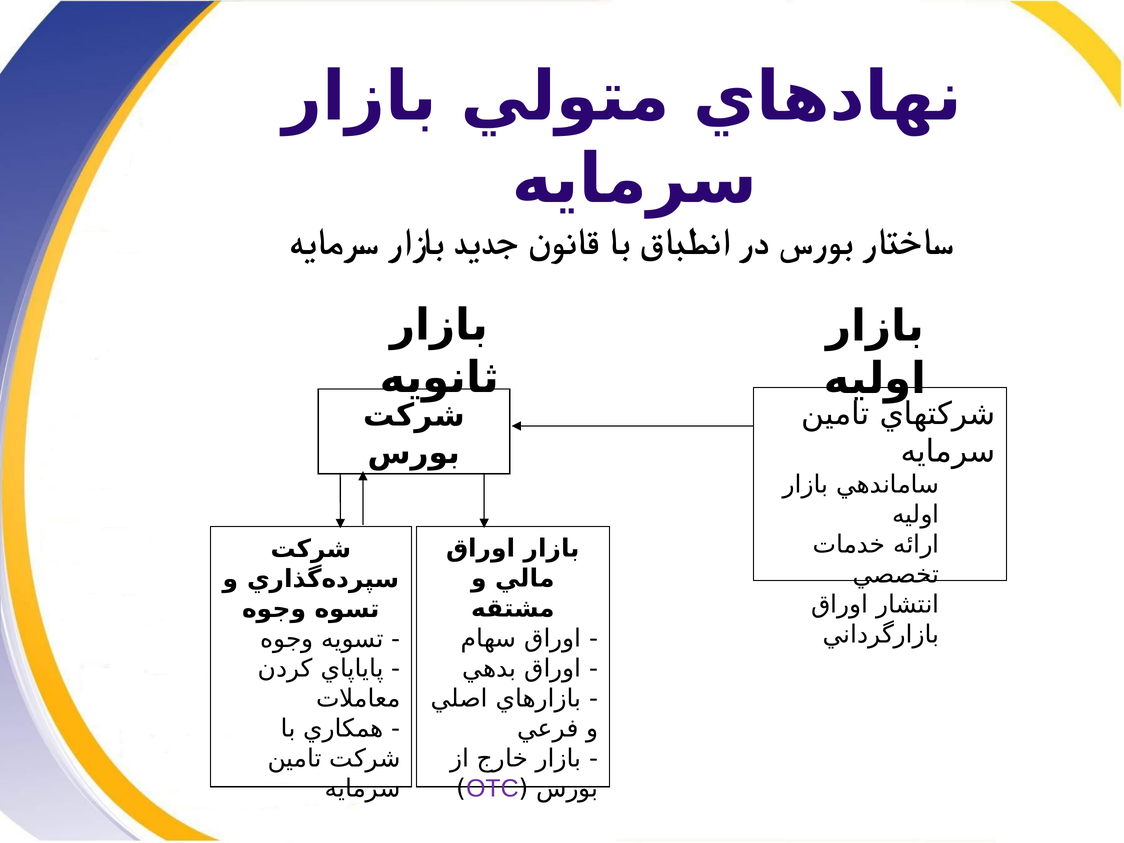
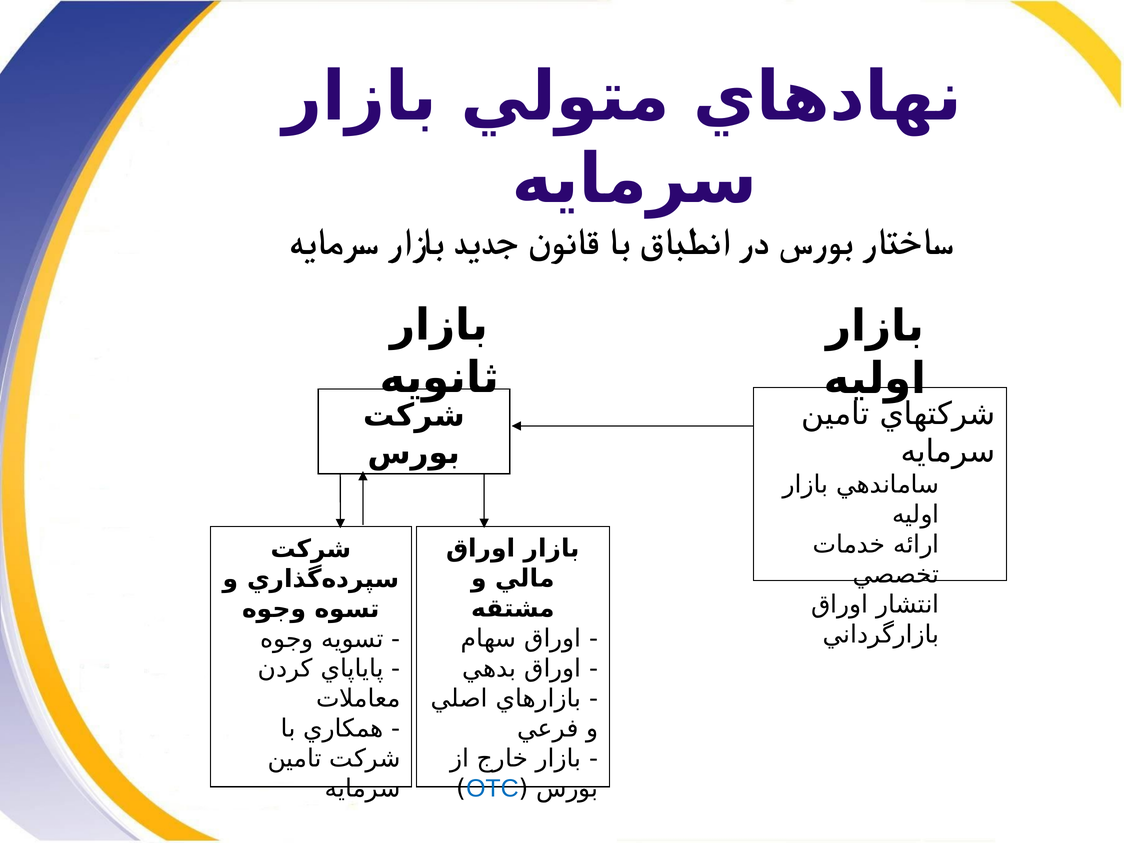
OTC colour: purple -> blue (492, 788)
